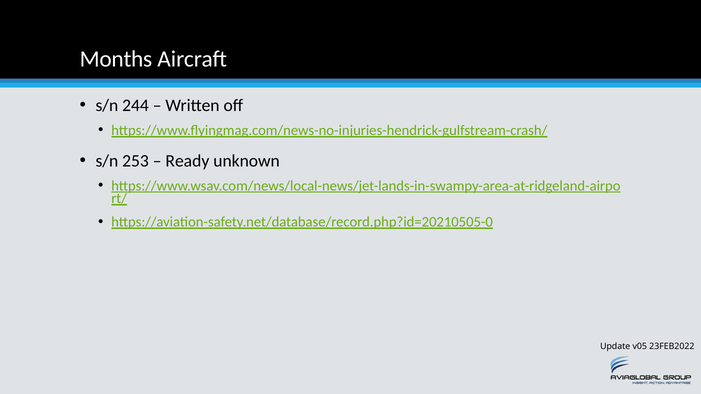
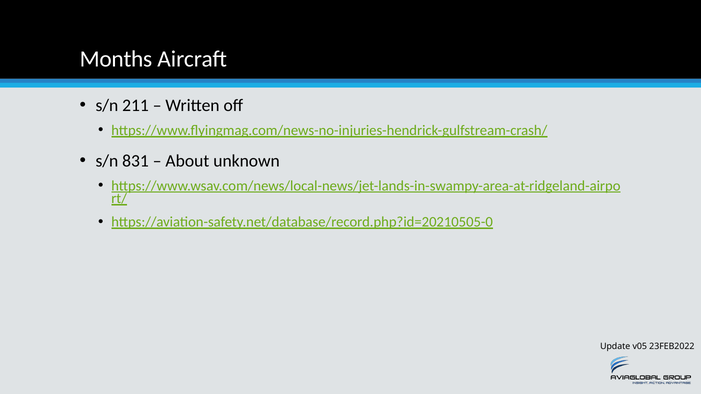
244: 244 -> 211 (136, 105)
253: 253 -> 831 (136, 161)
Ready: Ready -> About (187, 161)
